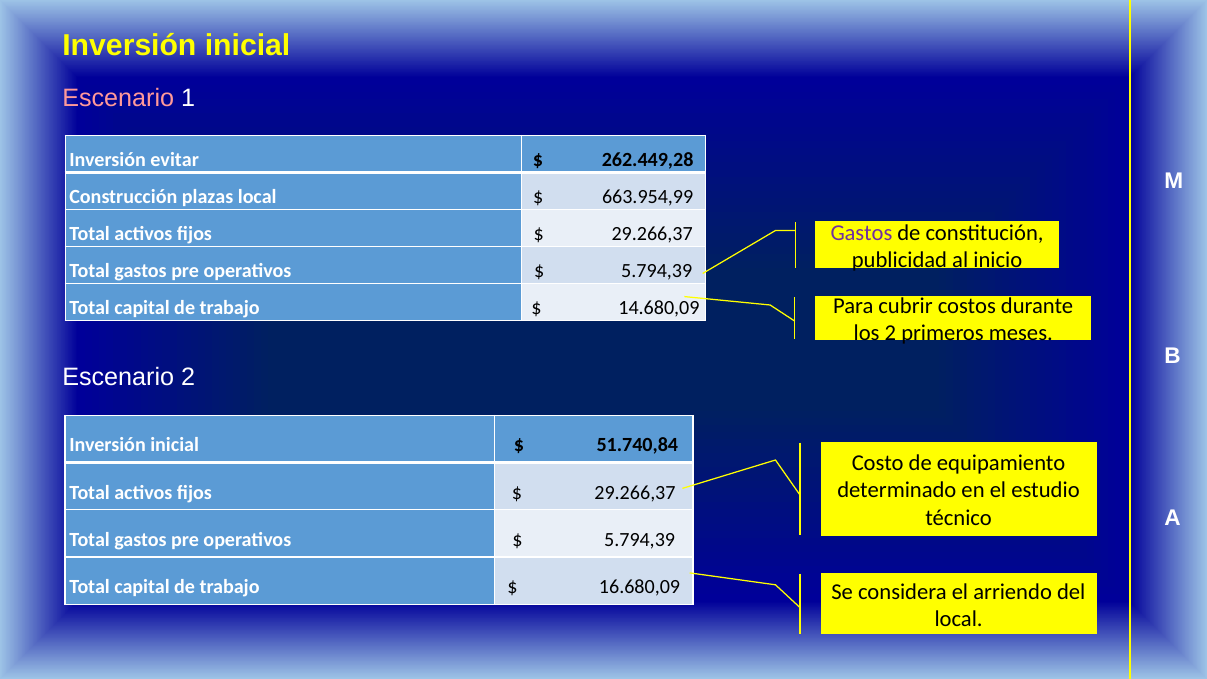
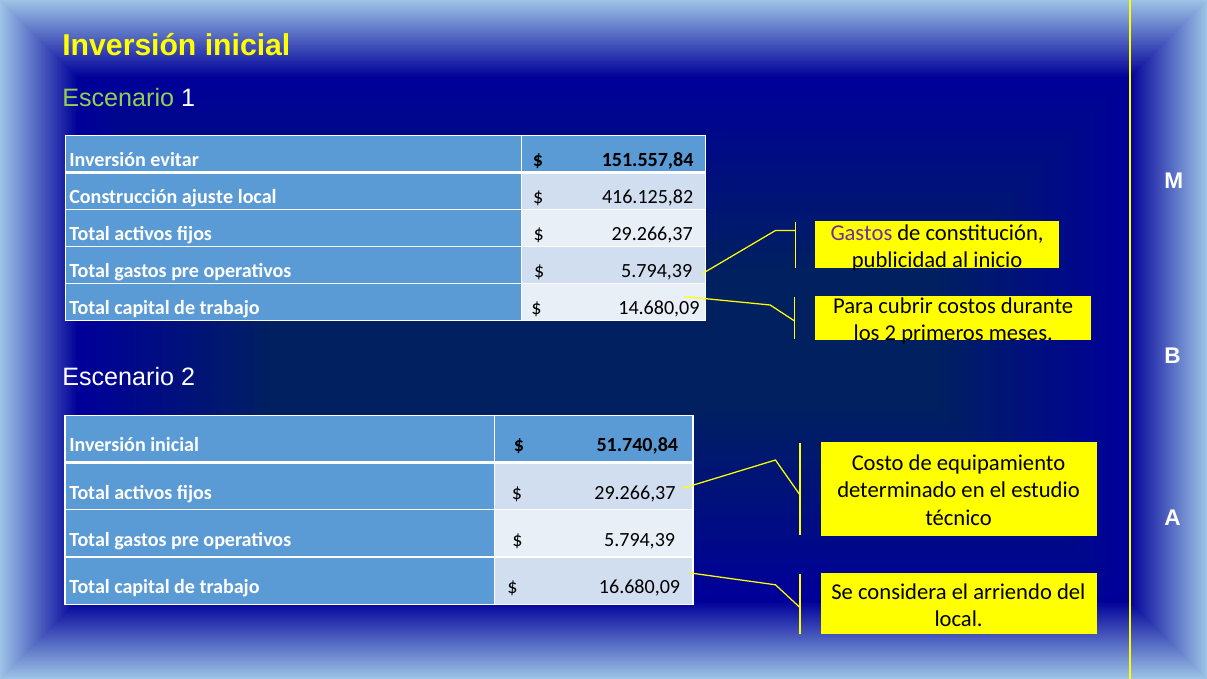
Escenario colour: pink -> light green (118, 99)
262.449,28: 262.449,28 -> 151.557,84 (648, 160)
plazas: plazas -> ajuste (208, 197)
663.954,99: 663.954,99 -> 416.125,82 (648, 197)
